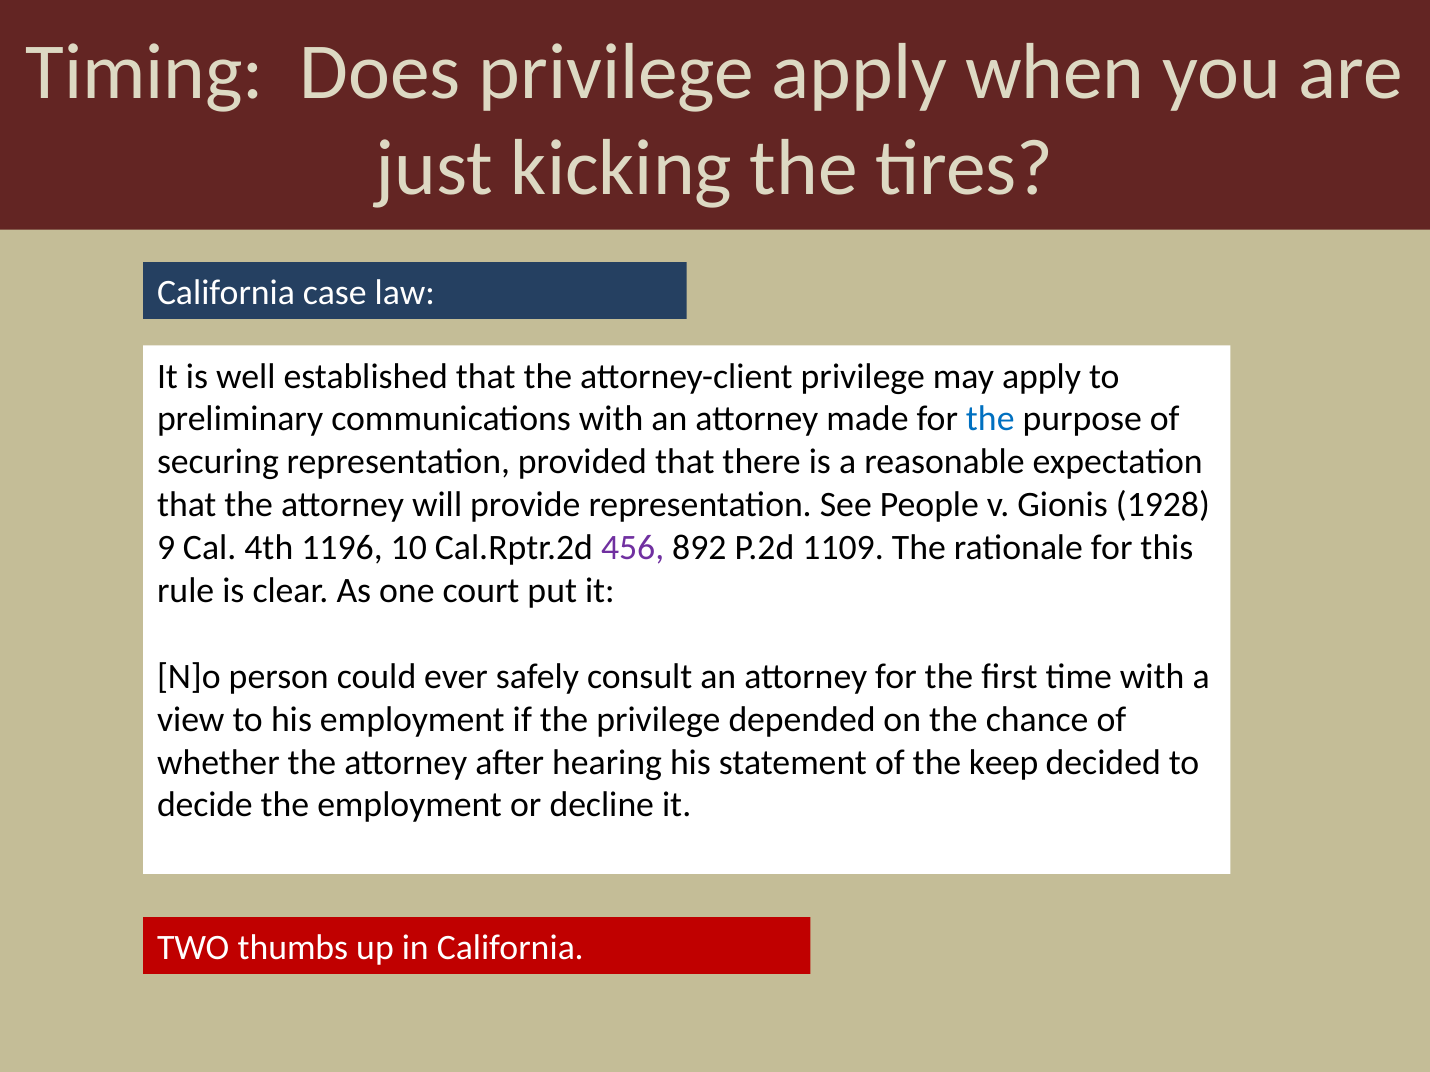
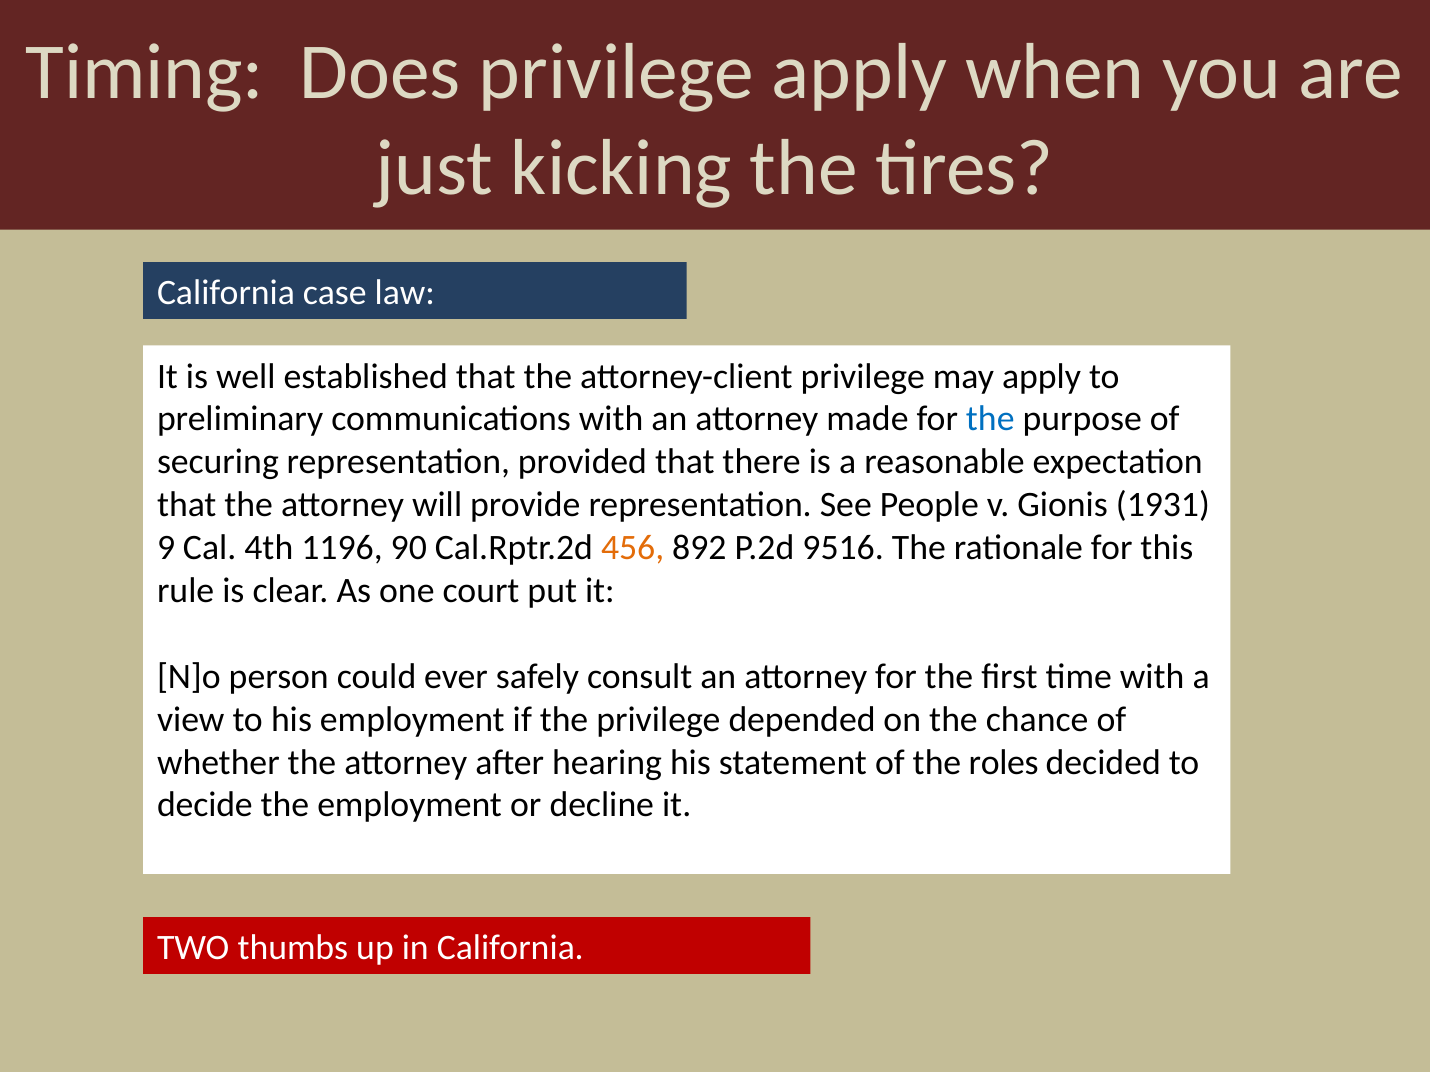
1928: 1928 -> 1931 (1163, 505)
10: 10 -> 90 (409, 548)
456 colour: purple -> orange (633, 548)
1109: 1109 -> 9516 (843, 548)
keep: keep -> roles (1004, 763)
